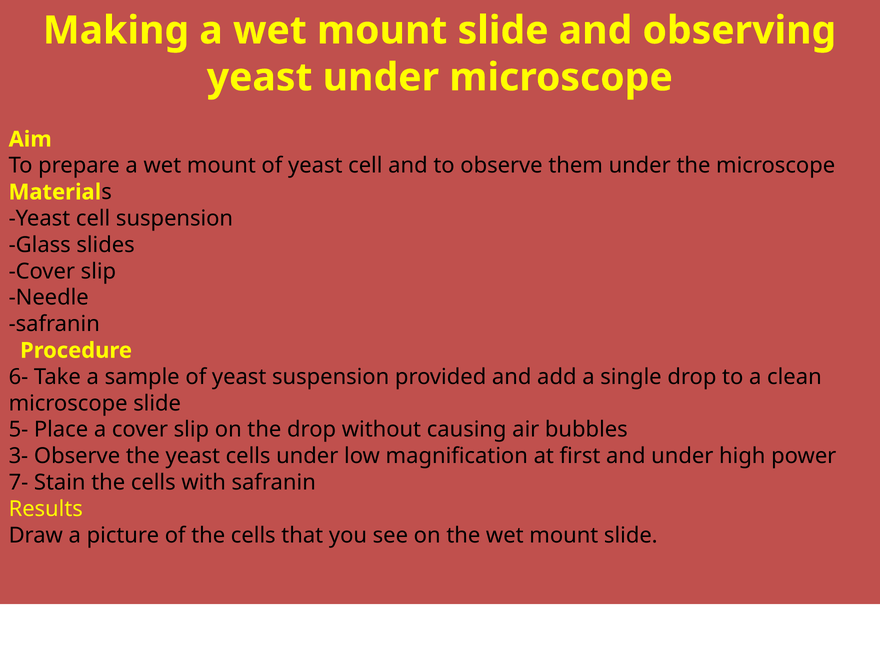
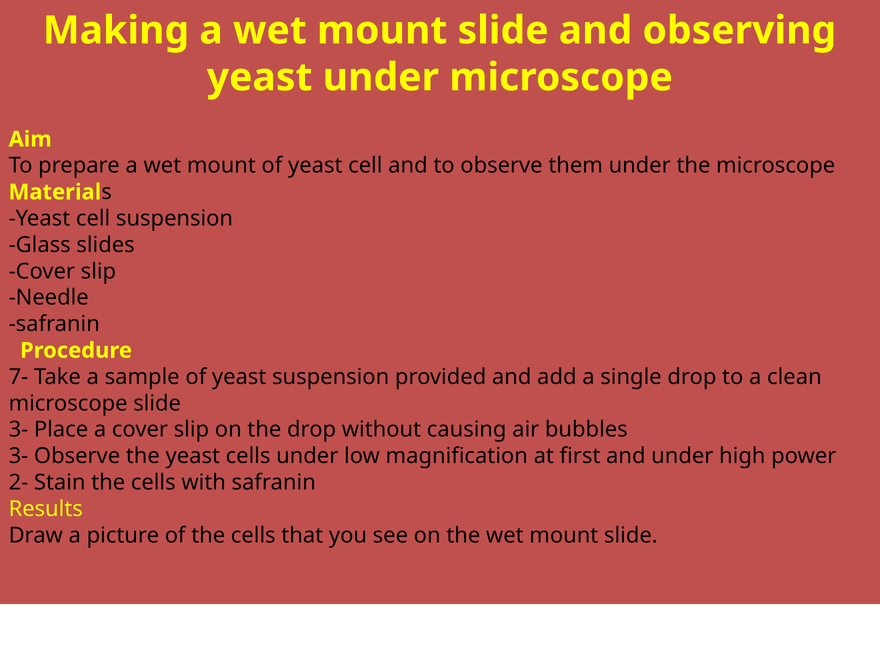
6-: 6- -> 7- (18, 377)
5-: 5- -> 3- (18, 430)
7-: 7- -> 2- (18, 483)
